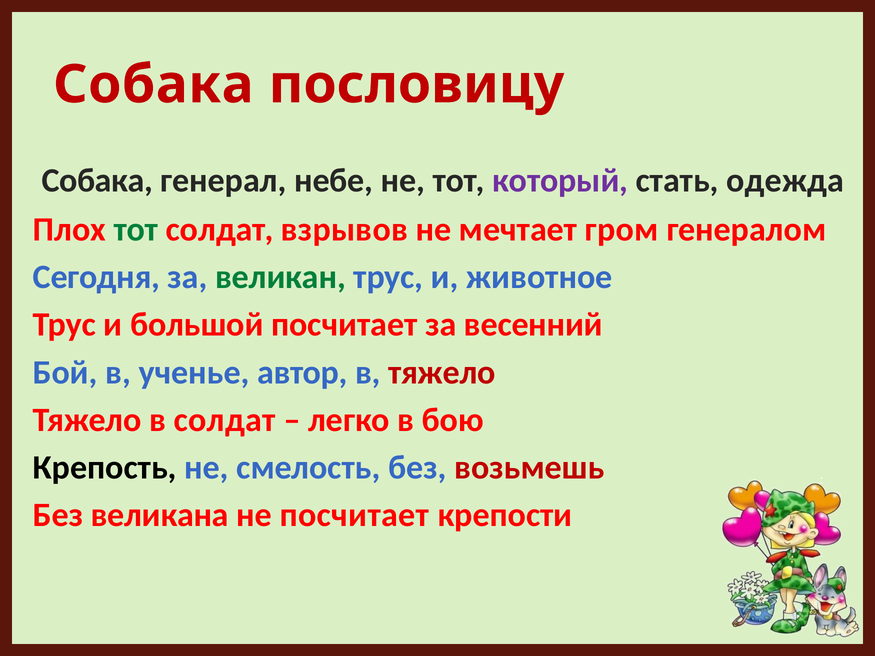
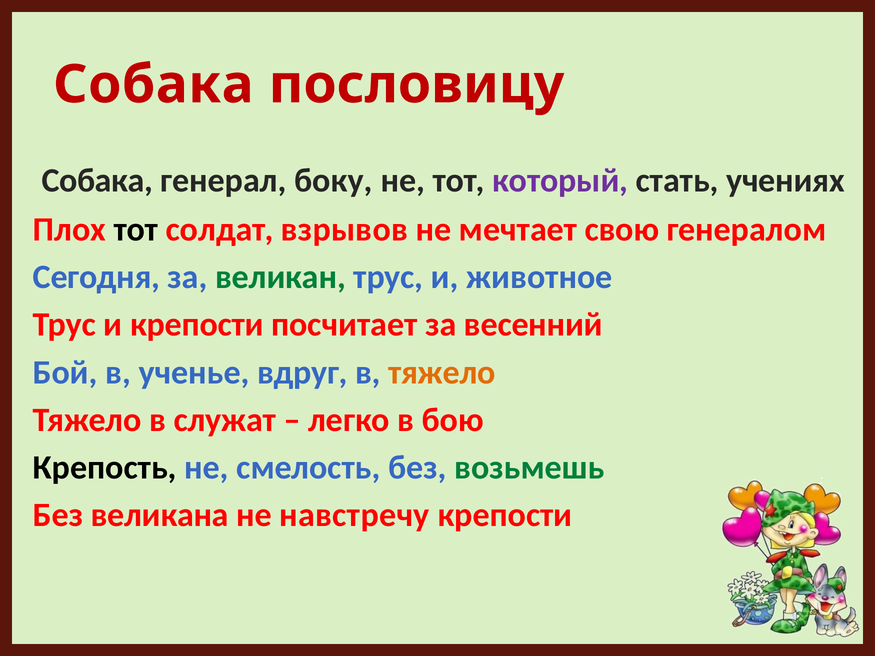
небе: небе -> боку (333, 181)
одежда: одежда -> учениях (785, 181)
тот colour: green -> black (136, 229)
гром: гром -> свою (622, 229)
и большой: большой -> крепости (197, 325)
автор: автор -> вдруг (302, 372)
тяжело colour: red -> orange (442, 372)
в солдат: солдат -> служат (225, 420)
возьмешь colour: red -> green (529, 468)
не посчитает: посчитает -> навстречу (354, 515)
